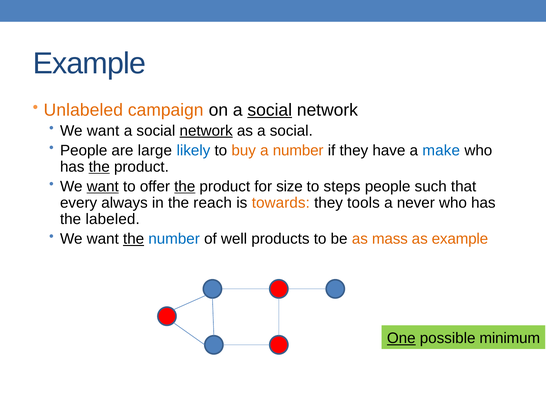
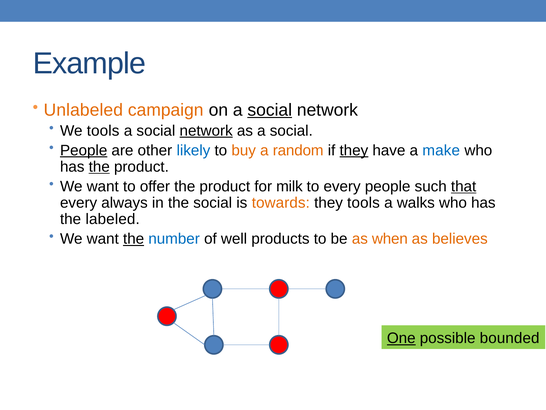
want: want -> tools (103, 131)
People underline: none -> present (84, 150)
large: large -> other (155, 150)
a number: number -> random (298, 150)
they underline: none -> present (354, 150)
want underline: present -> none (103, 186)
the underline: present -> none (185, 186)
size: size -> milk (289, 186)
to steps: steps -> every (342, 186)
that underline: none -> present (464, 186)
the reach: reach -> social (213, 203)
never: never -> walks (416, 203)
mass: mass -> when (390, 239)
as example: example -> believes (460, 239)
minimum: minimum -> bounded (510, 338)
